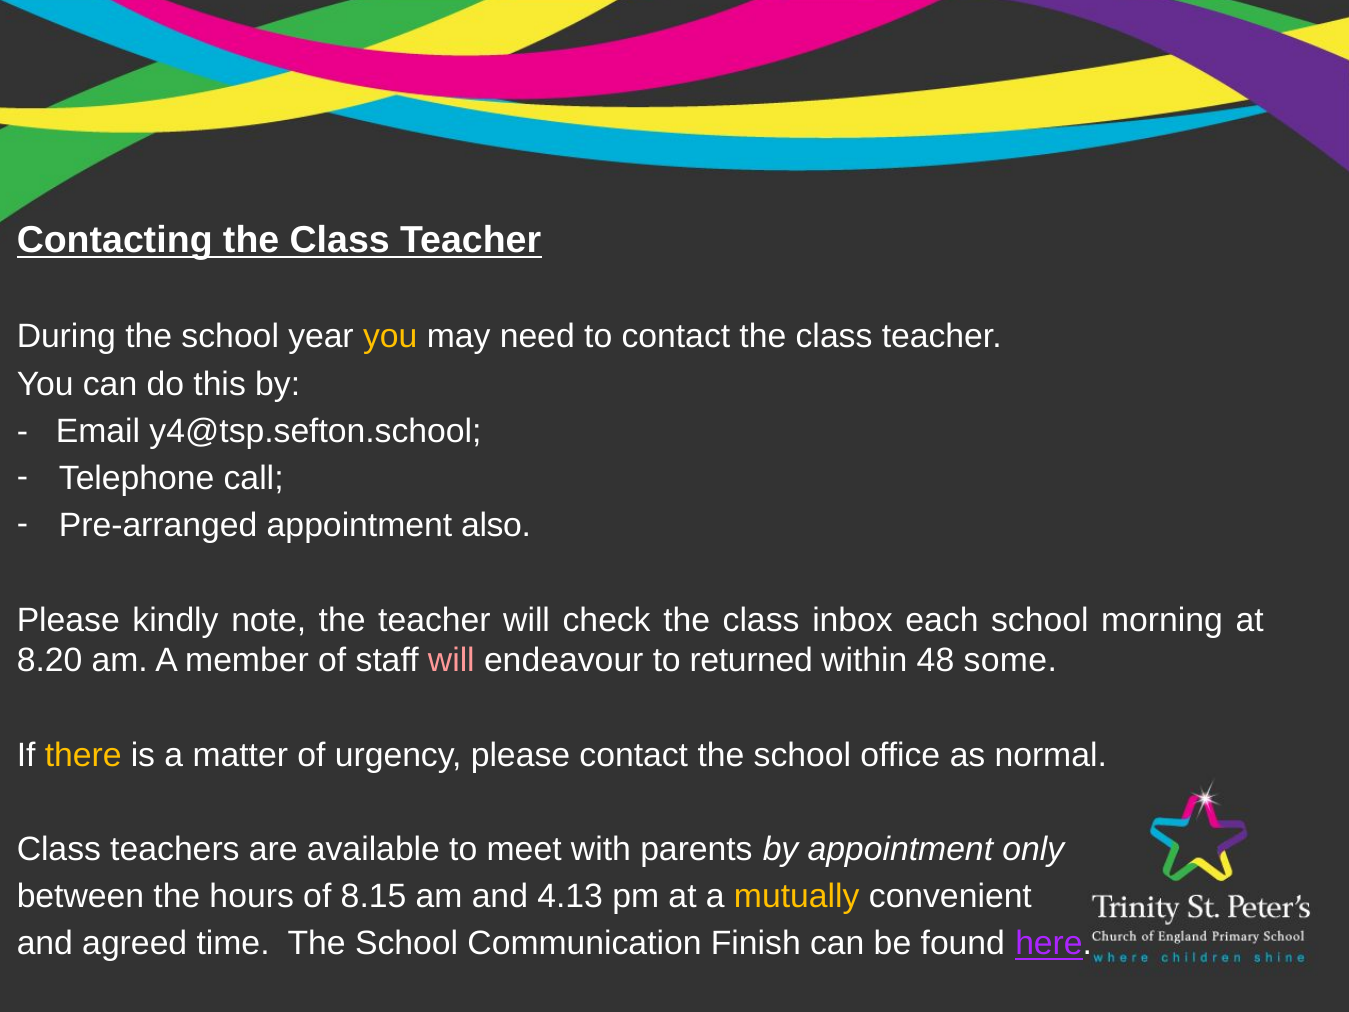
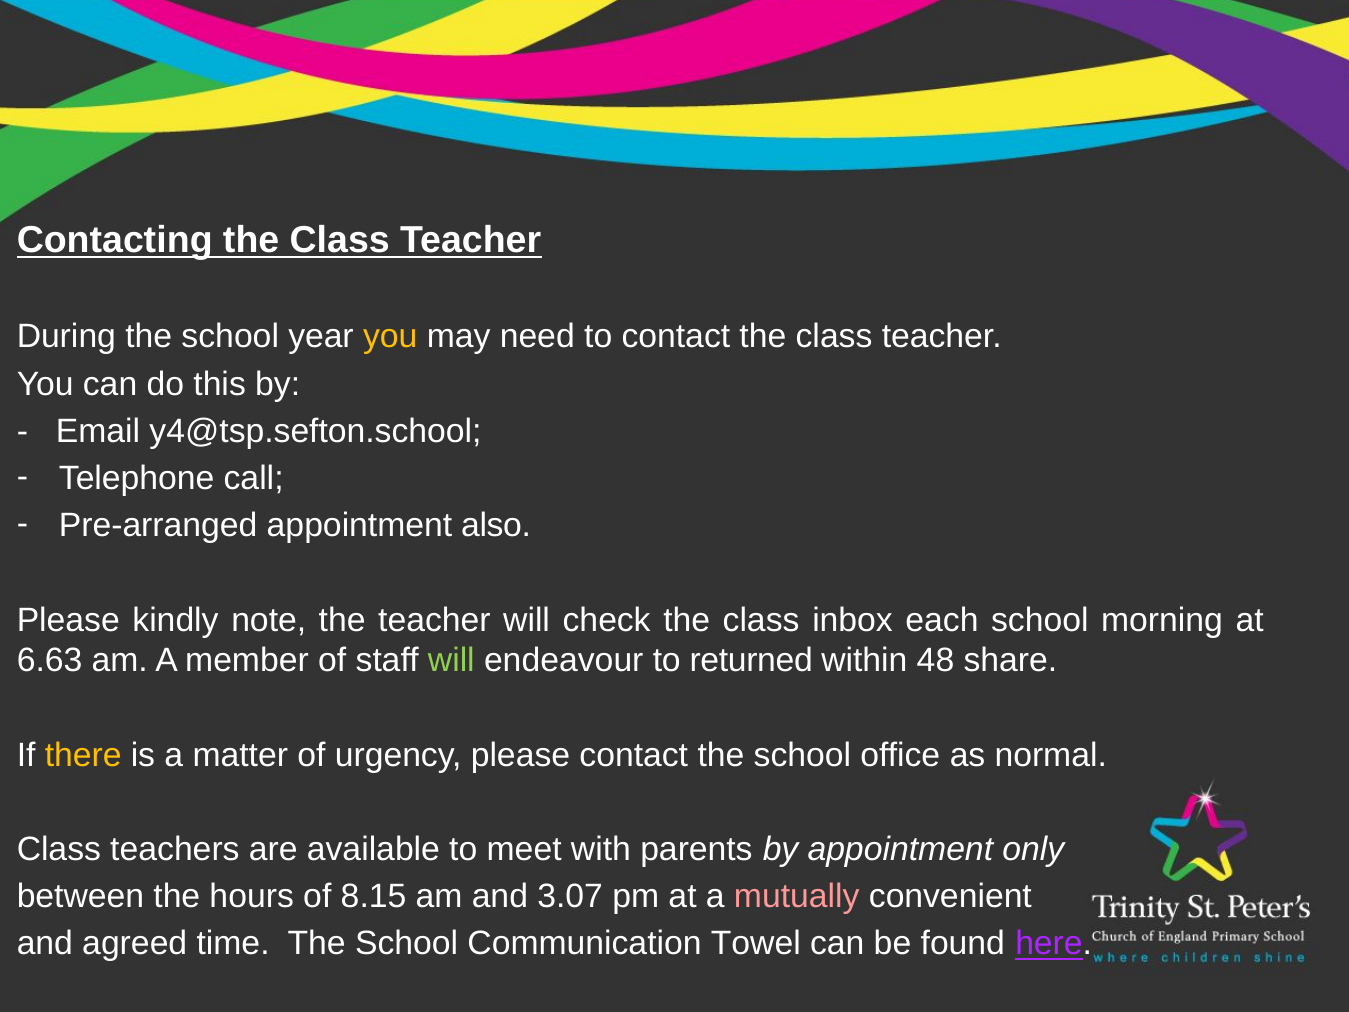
8.20: 8.20 -> 6.63 (50, 660)
will colour: pink -> light green (451, 660)
some: some -> share (1010, 660)
4.13: 4.13 -> 3.07 (570, 896)
mutually colour: yellow -> pink (797, 896)
Finish: Finish -> Towel (756, 944)
